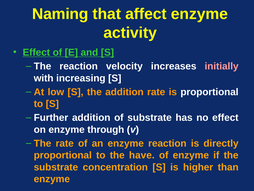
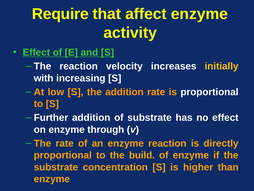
Naming: Naming -> Require (60, 14)
initially colour: pink -> yellow (222, 66)
have: have -> build (142, 155)
